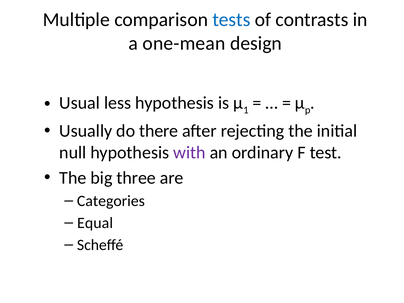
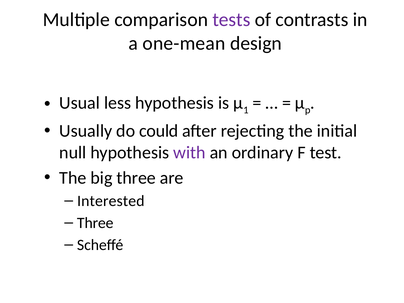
tests colour: blue -> purple (231, 20)
there: there -> could (159, 131)
Categories: Categories -> Interested (111, 201)
Equal: Equal -> Three (95, 223)
